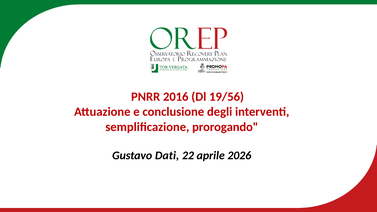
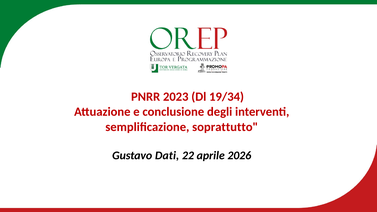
2016: 2016 -> 2023 (176, 97)
19/56: 19/56 -> 19/34 (227, 97)
prorogando: prorogando -> soprattutto (225, 127)
